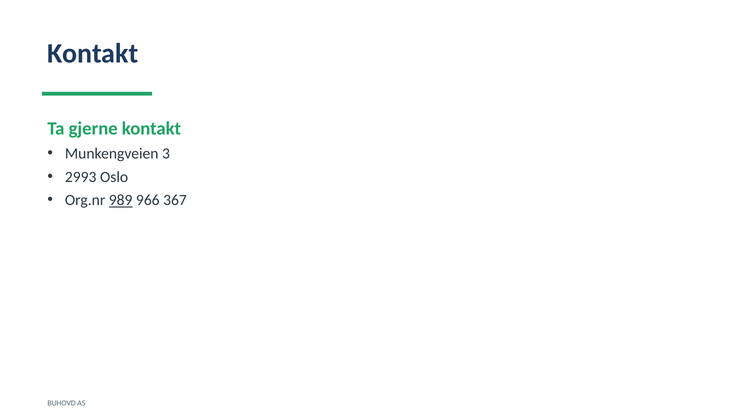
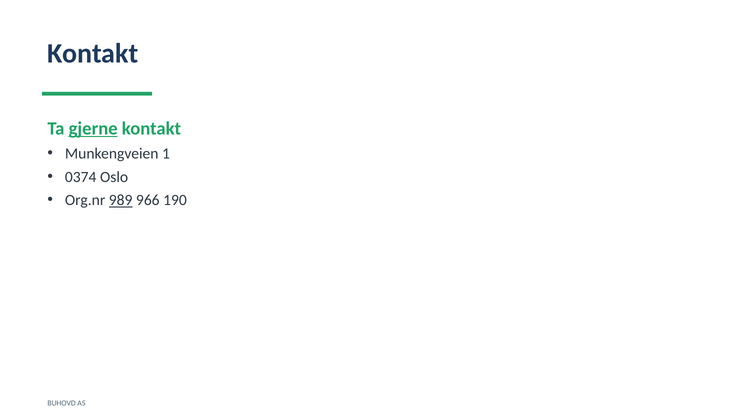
gjerne underline: none -> present (93, 128)
3: 3 -> 1 (166, 153)
2993: 2993 -> 0374 (81, 177)
367: 367 -> 190 (175, 200)
